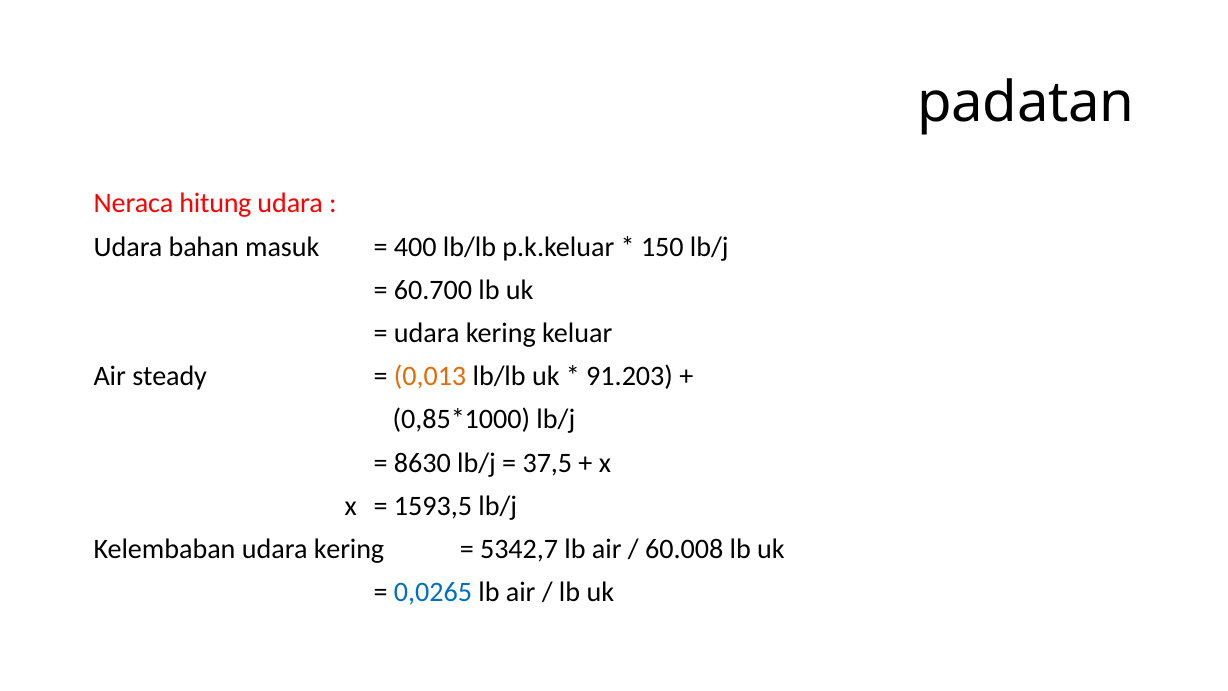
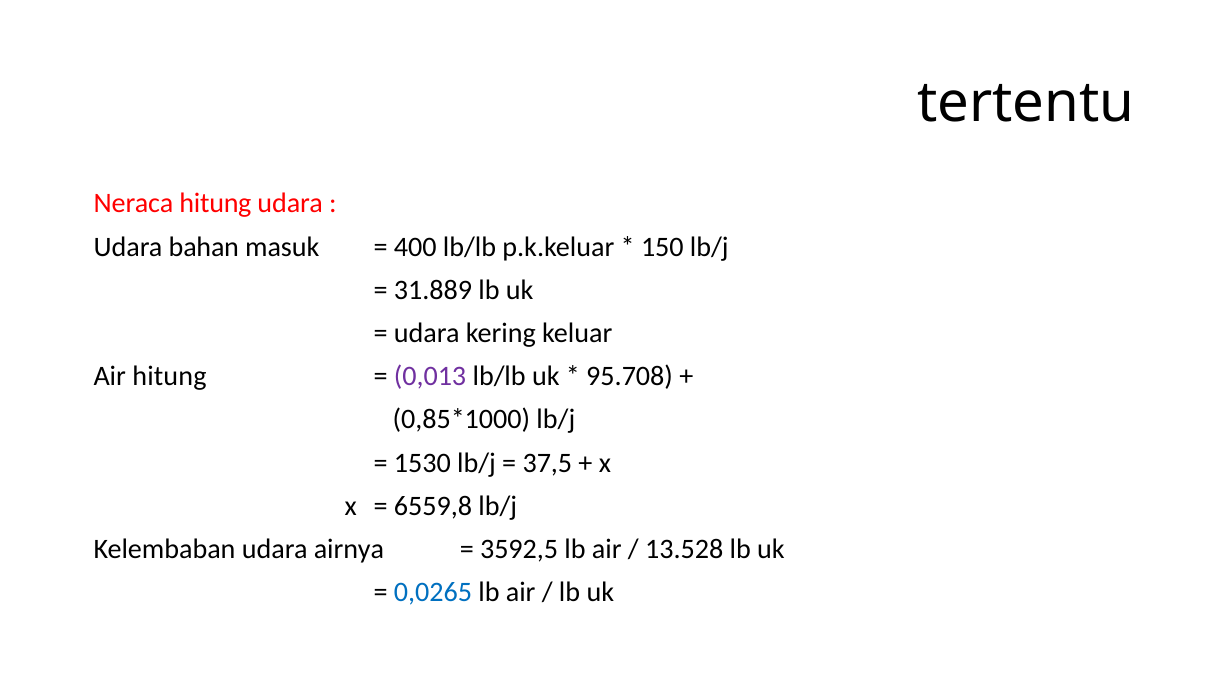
padatan: padatan -> tertentu (1026, 103)
60.700: 60.700 -> 31.889 (433, 290)
Air steady: steady -> hitung (169, 376)
0,013 colour: orange -> purple (430, 376)
91.203: 91.203 -> 95.708 (630, 376)
8630: 8630 -> 1530 (422, 463)
1593,5: 1593,5 -> 6559,8 (433, 506)
Kelembaban udara kering: kering -> airnya (349, 549)
5342,7: 5342,7 -> 3592,5 (519, 549)
60.008: 60.008 -> 13.528 (684, 549)
